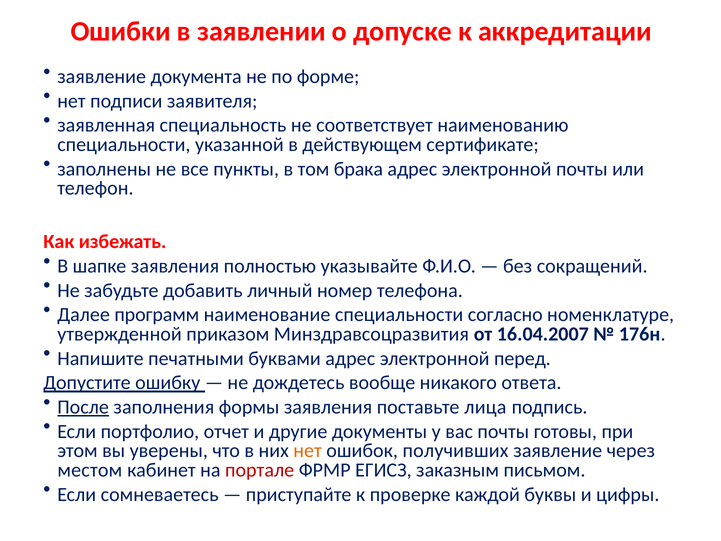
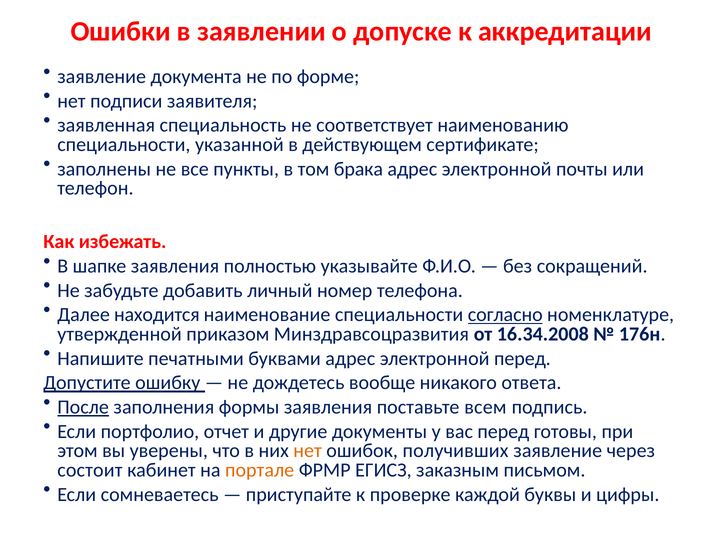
программ: программ -> находится (157, 315)
согласно underline: none -> present (505, 315)
16.04.2007: 16.04.2007 -> 16.34.2008 (543, 334)
лица: лица -> всем (485, 407)
вас почты: почты -> перед (503, 431)
местом: местом -> состоит (90, 470)
портале colour: red -> orange (260, 470)
